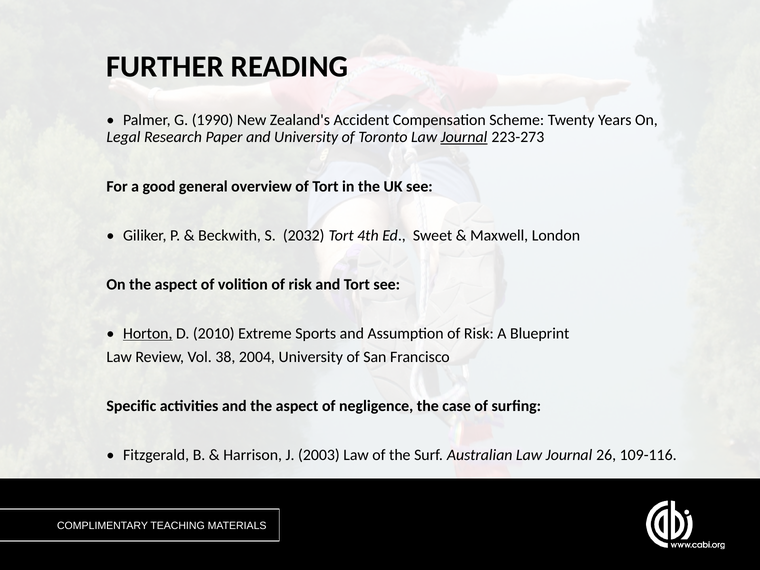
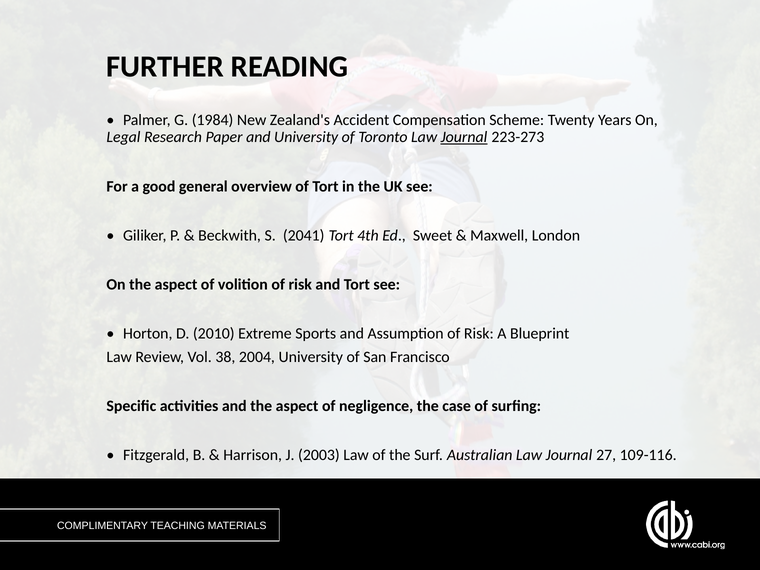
1990: 1990 -> 1984 (213, 120)
2032: 2032 -> 2041 (304, 235)
Horton underline: present -> none (148, 333)
26: 26 -> 27 (606, 455)
